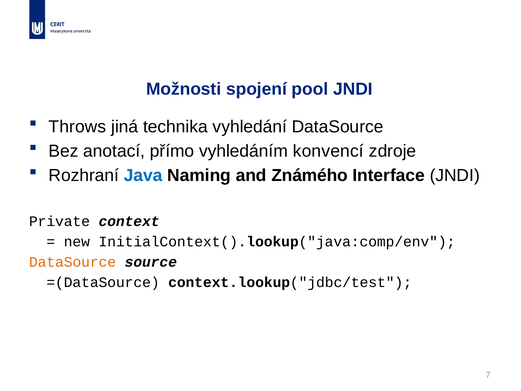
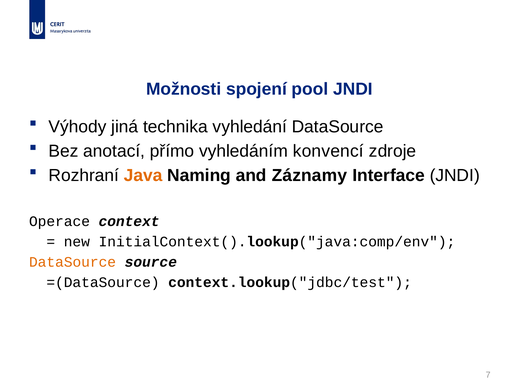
Throws: Throws -> Výhody (78, 127)
Java colour: blue -> orange (143, 175)
Známého: Známého -> Záznamy (309, 175)
Private: Private -> Operace (59, 221)
